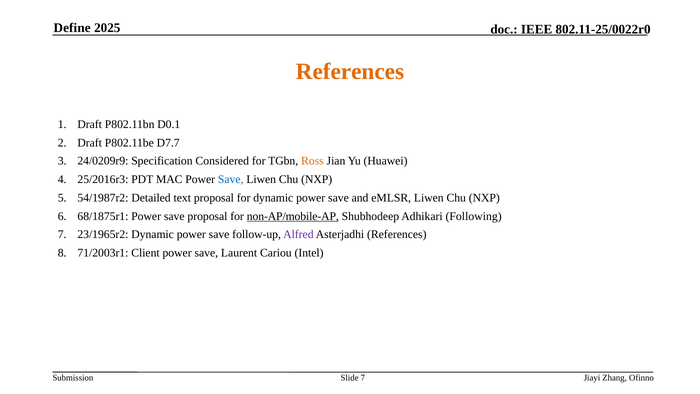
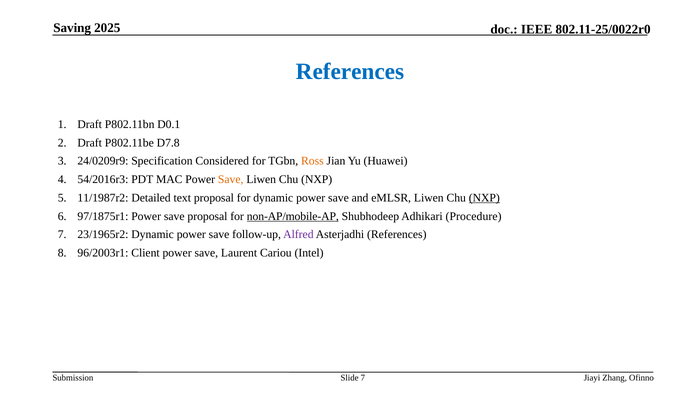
Define: Define -> Saving (72, 28)
References colour: orange -> blue (350, 72)
D7.7: D7.7 -> D7.8 (168, 143)
25/2016r3: 25/2016r3 -> 54/2016r3 (103, 179)
Save colour: blue -> orange (231, 179)
54/1987r2: 54/1987r2 -> 11/1987r2 (103, 198)
NXP underline: none -> present (484, 198)
68/1875r1: 68/1875r1 -> 97/1875r1 (103, 216)
Following: Following -> Procedure (474, 216)
71/2003r1: 71/2003r1 -> 96/2003r1 (103, 253)
